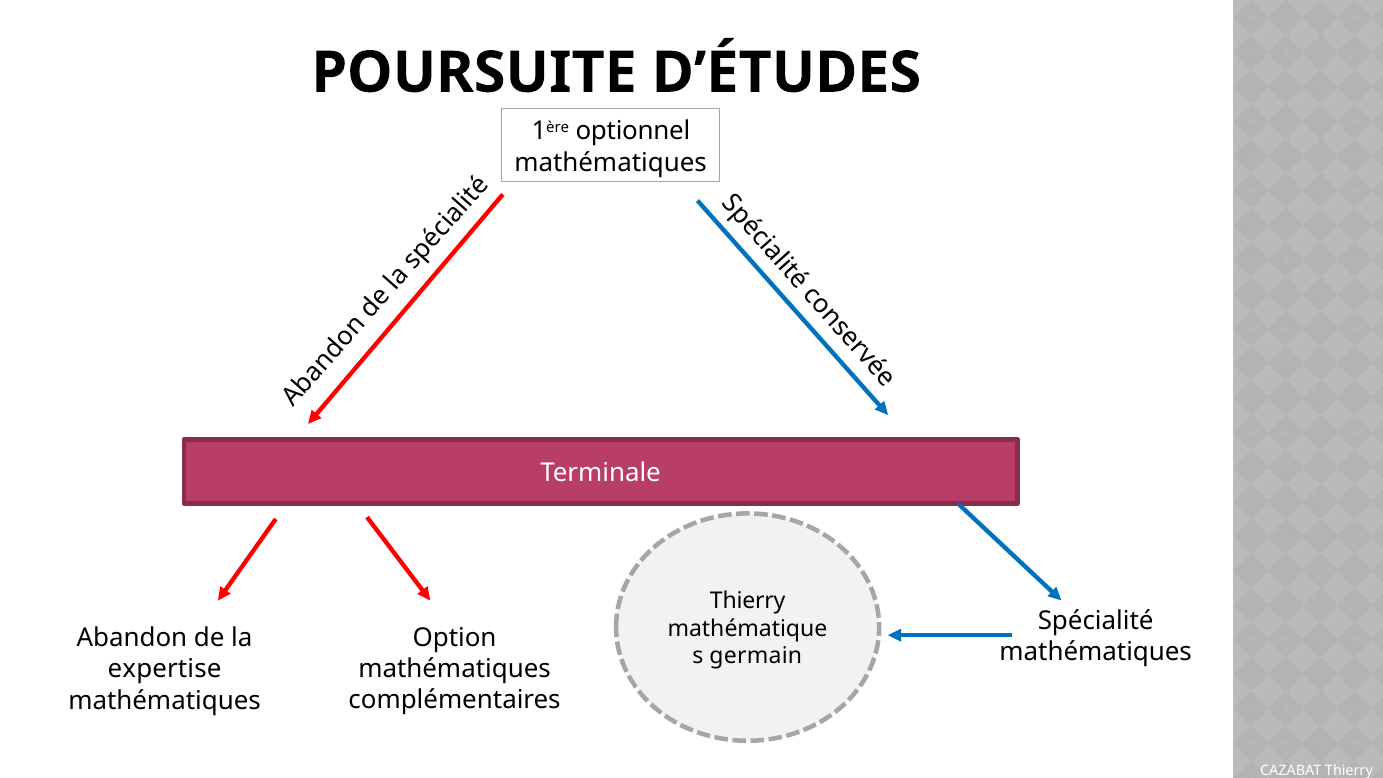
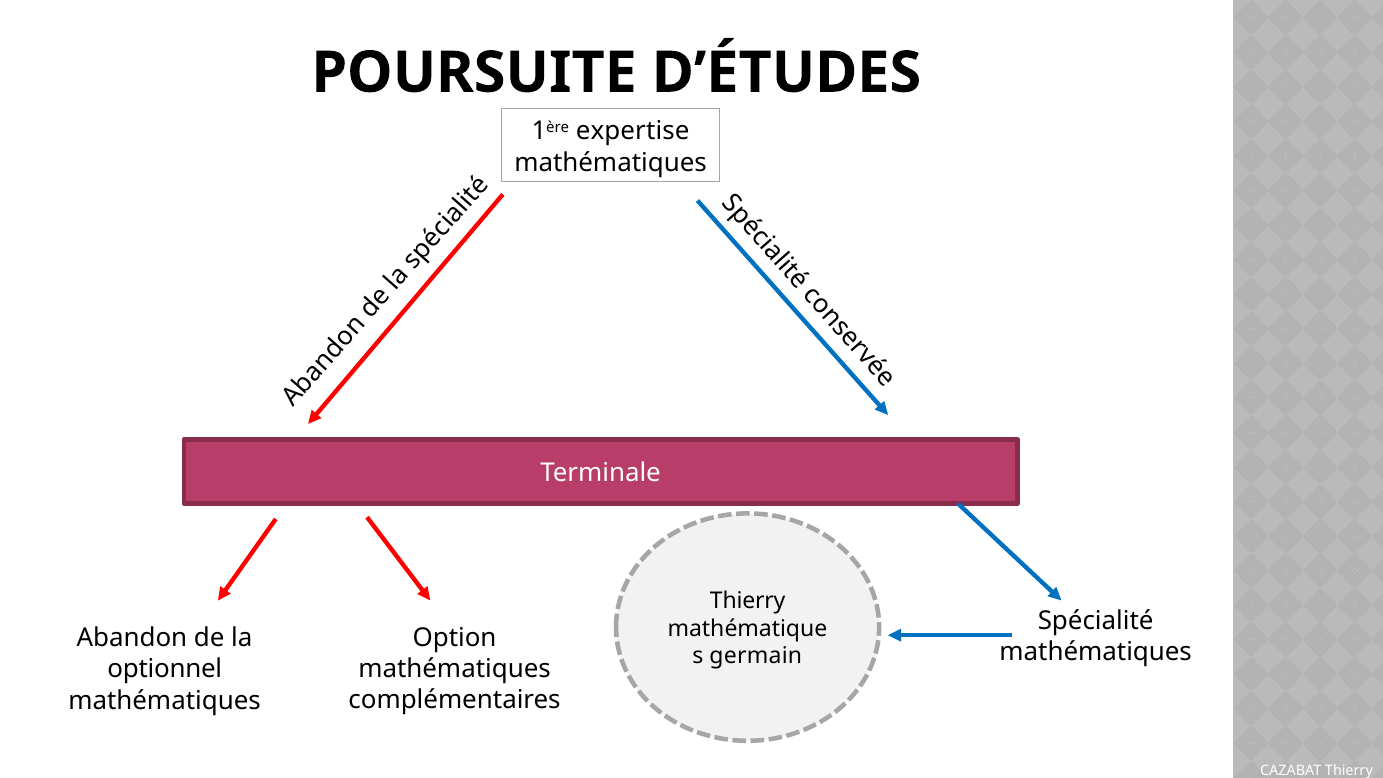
optionnel: optionnel -> expertise (633, 131)
expertise: expertise -> optionnel (165, 669)
